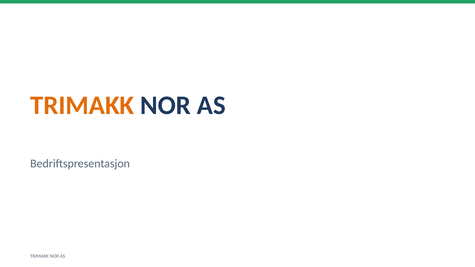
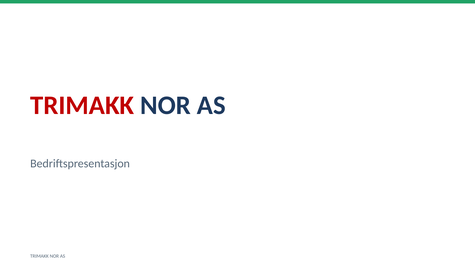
TRIMAKK colour: orange -> red (82, 105)
